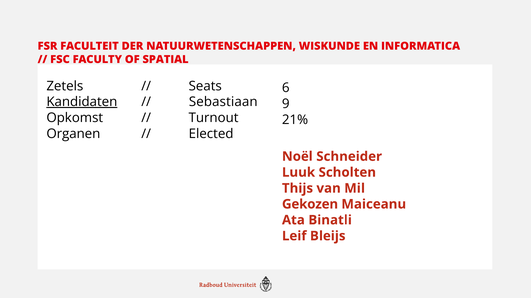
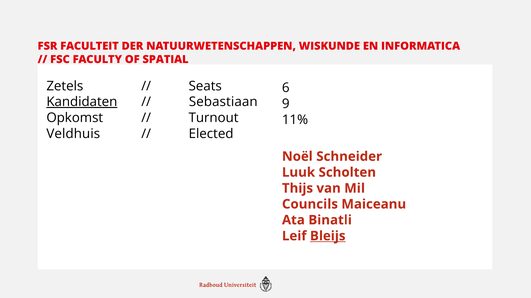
21%: 21% -> 11% (295, 120)
Organen: Organen -> Veldhuis (73, 134)
Gekozen: Gekozen -> Councils (310, 205)
Bleijs underline: none -> present (328, 236)
